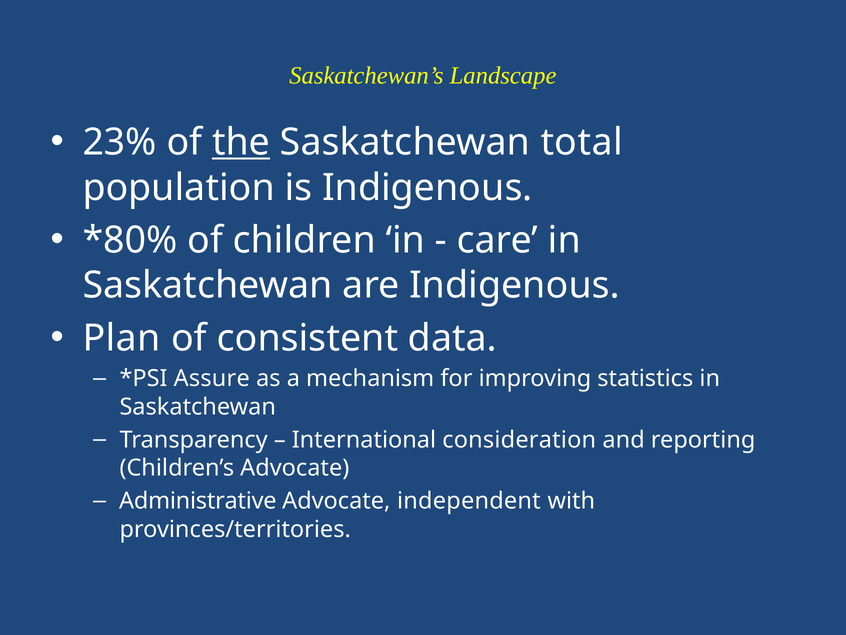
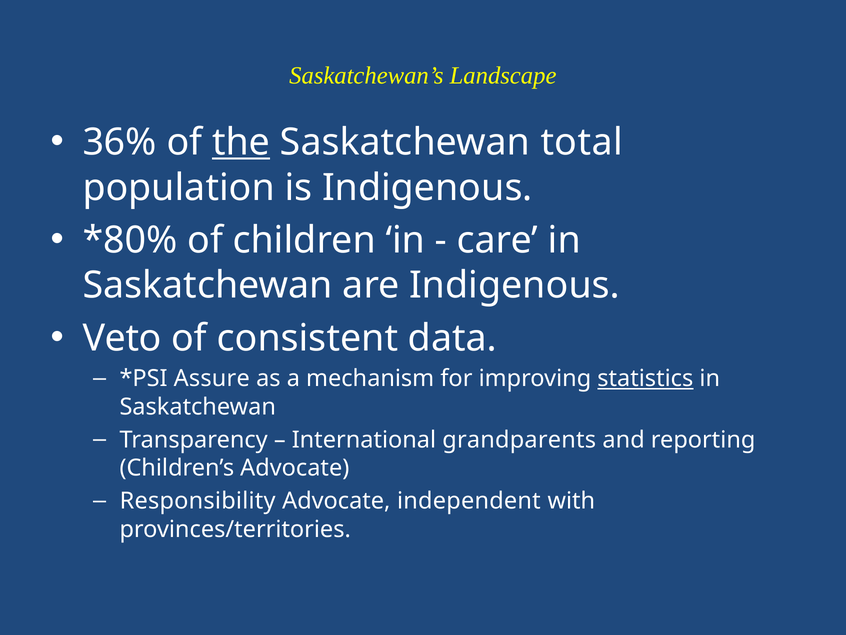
23%: 23% -> 36% (120, 142)
Plan: Plan -> Veto (122, 338)
statistics underline: none -> present (645, 378)
consideration: consideration -> grandparents (519, 440)
Administrative: Administrative -> Responsibility (198, 501)
